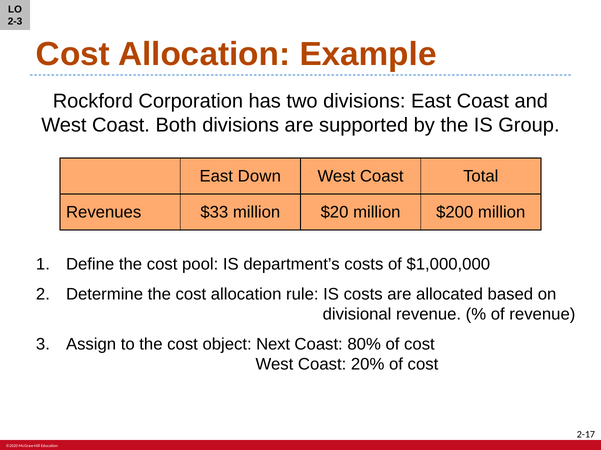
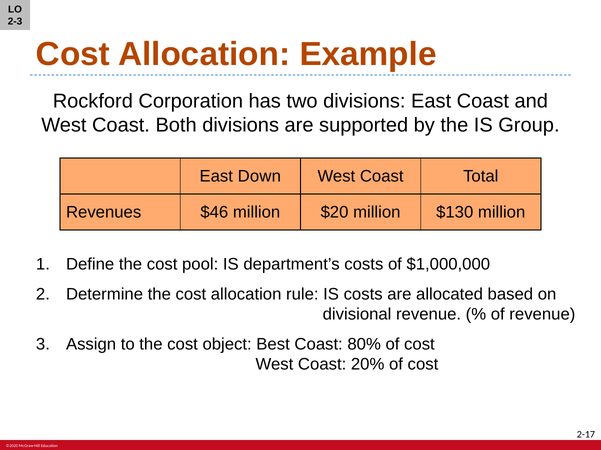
$33: $33 -> $46 (214, 213)
$200: $200 -> $130 (455, 213)
Next: Next -> Best (273, 345)
